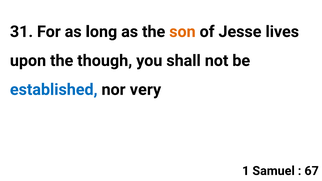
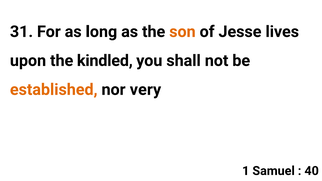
though: though -> kindled (105, 61)
established colour: blue -> orange (54, 90)
67: 67 -> 40 (312, 171)
